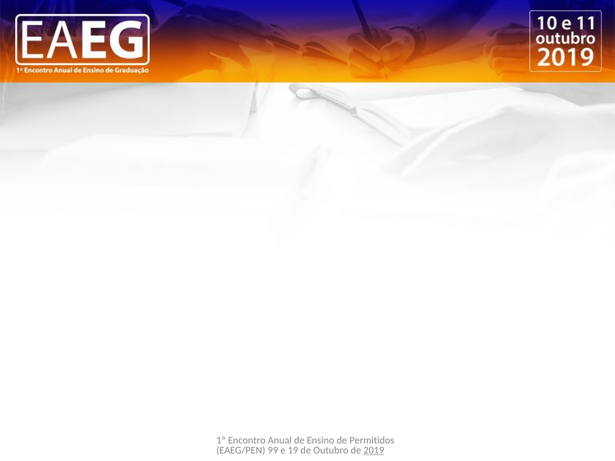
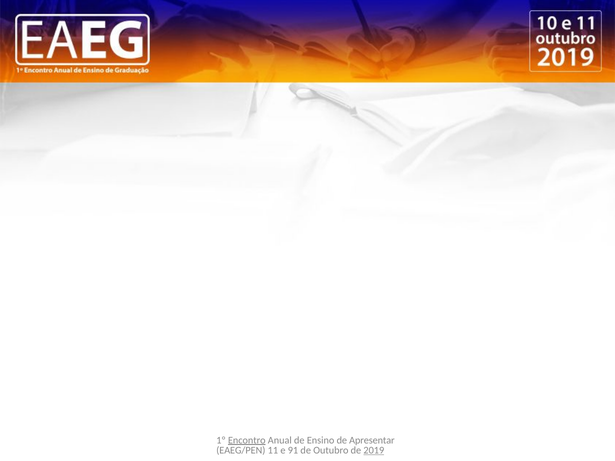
Encontro underline: none -> present (247, 440)
Permitidos: Permitidos -> Apresentar (372, 440)
99: 99 -> 11 (273, 451)
19: 19 -> 91 (293, 451)
